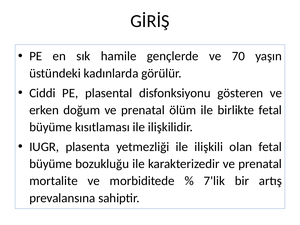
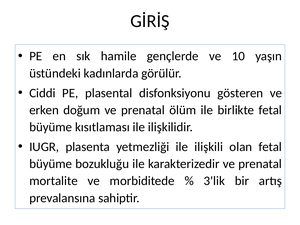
70: 70 -> 10 (238, 56)
7'lik: 7'lik -> 3'lik (214, 181)
